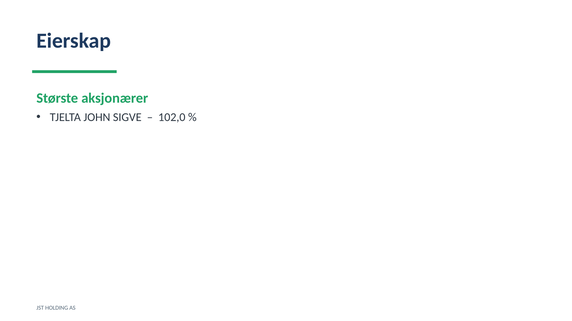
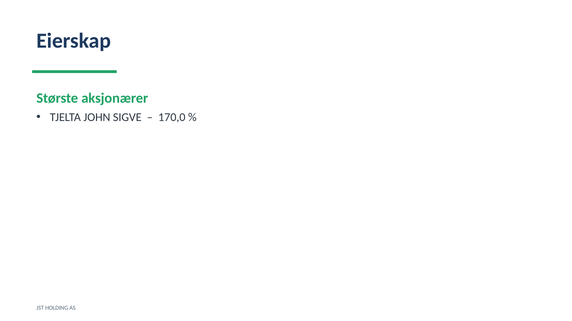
102,0: 102,0 -> 170,0 (172, 118)
